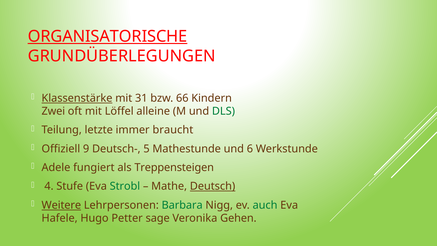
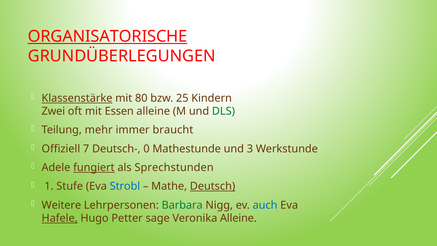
31: 31 -> 80 (141, 98)
66: 66 -> 25 (182, 98)
Löffel: Löffel -> Essen (119, 111)
letzte: letzte -> mehr (99, 130)
9: 9 -> 7 (86, 149)
5: 5 -> 0 (147, 149)
6: 6 -> 3 (250, 149)
fungiert underline: none -> present (94, 167)
Treppensteigen: Treppensteigen -> Sprechstunden (174, 167)
4: 4 -> 1 (49, 186)
Strobl colour: green -> blue (125, 186)
Weitere underline: present -> none (61, 205)
auch colour: green -> blue (265, 205)
Hafele underline: none -> present (60, 218)
Veronika Gehen: Gehen -> Alleine (238, 218)
